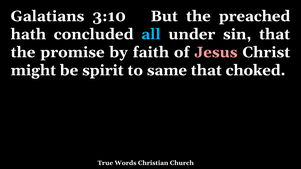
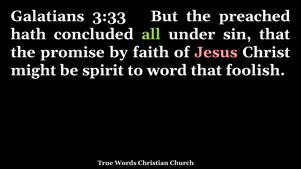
3:10: 3:10 -> 3:33 (109, 16)
all colour: light blue -> light green (151, 34)
same: same -> word (167, 70)
choked: choked -> foolish (255, 70)
